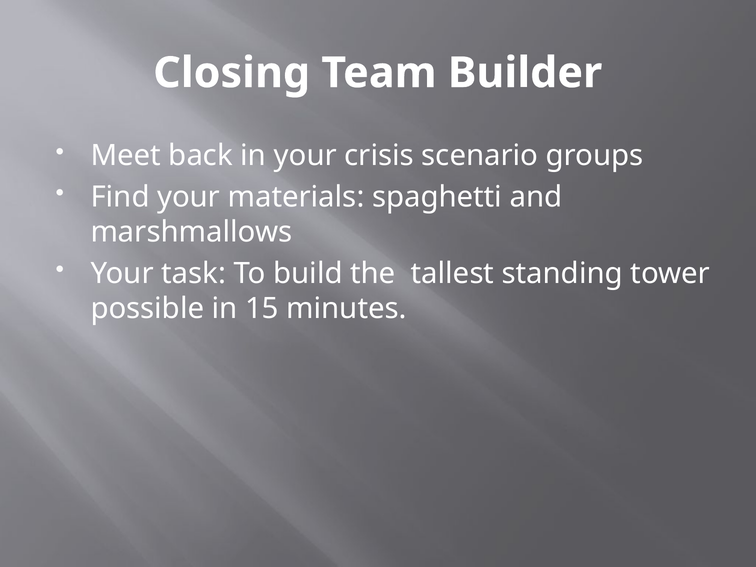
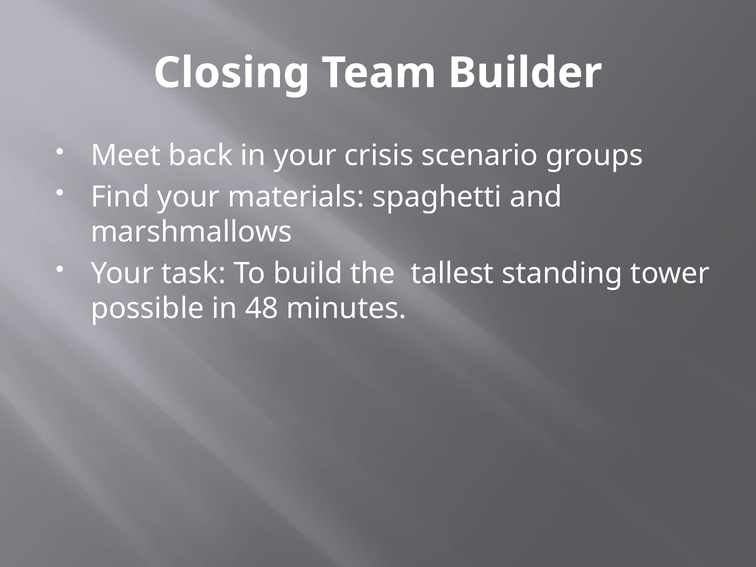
15: 15 -> 48 (262, 309)
